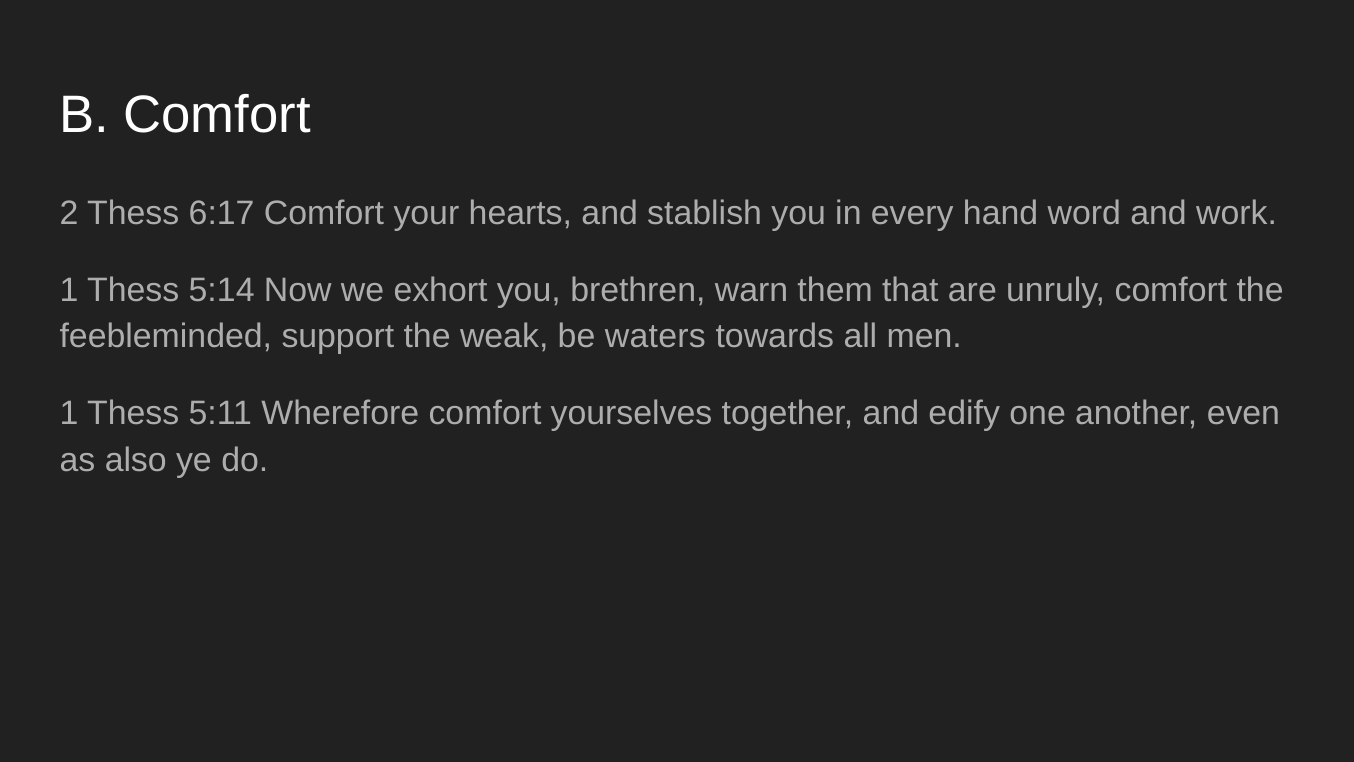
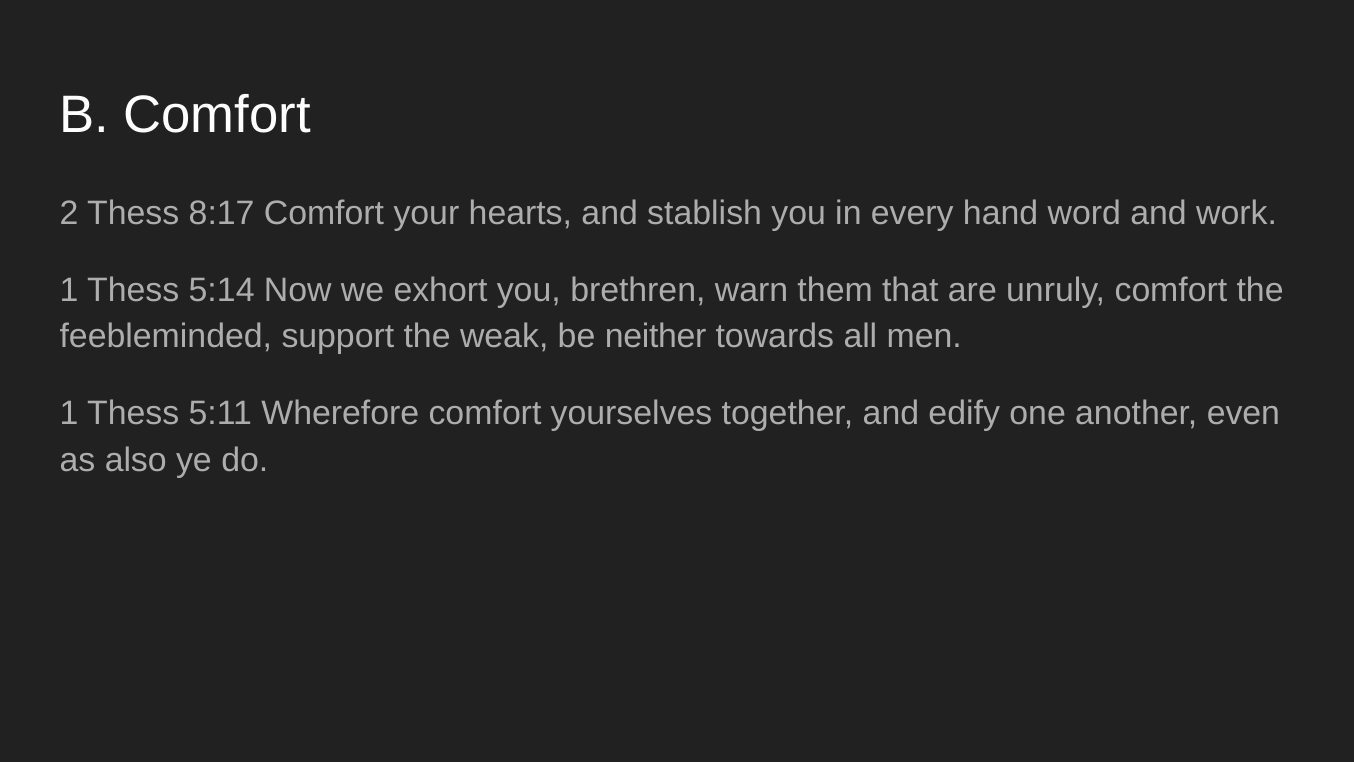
6:17: 6:17 -> 8:17 (222, 213)
waters: waters -> neither (656, 336)
